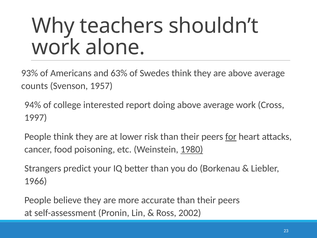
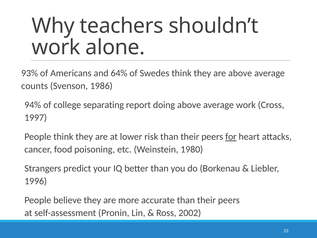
63%: 63% -> 64% (119, 73)
1957: 1957 -> 1986 (101, 86)
interested: interested -> separating (104, 105)
1980 underline: present -> none (192, 149)
1966: 1966 -> 1996 (36, 181)
